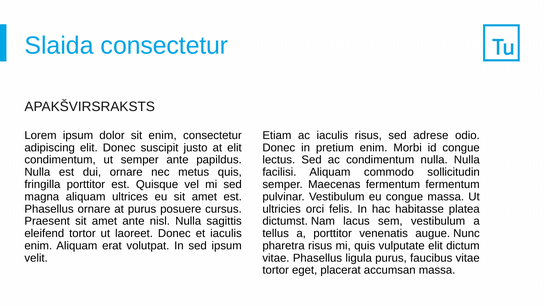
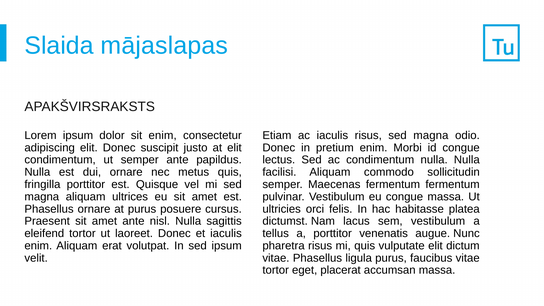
Slaida consectetur: consectetur -> mājaslapas (164, 46)
risus sed adrese: adrese -> magna (431, 135)
